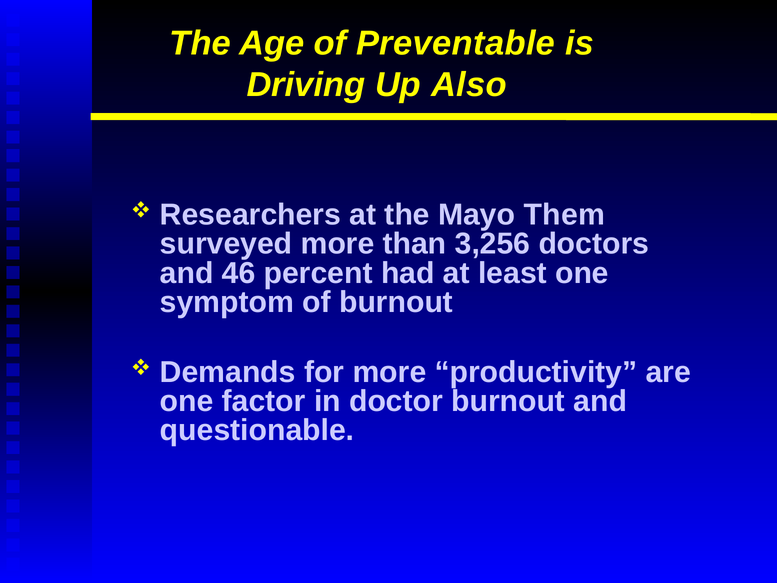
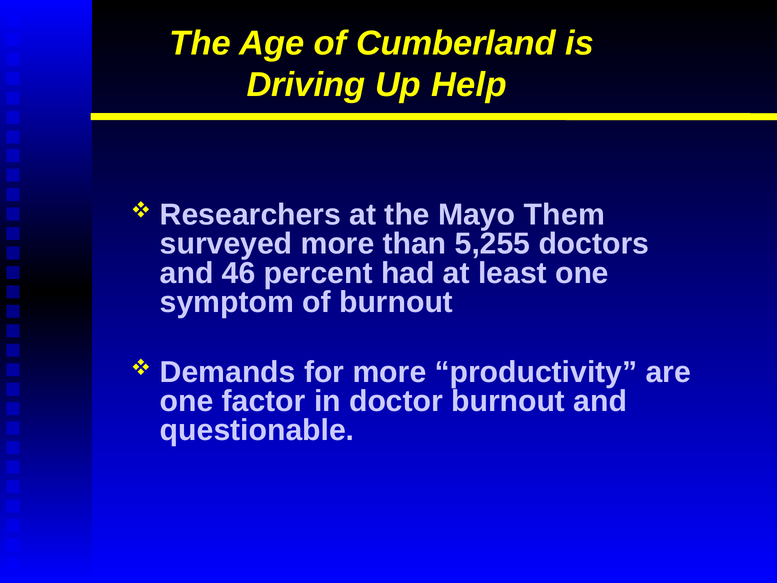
Preventable: Preventable -> Cumberland (456, 43)
Also: Also -> Help (469, 85)
3,256: 3,256 -> 5,255 (493, 244)
